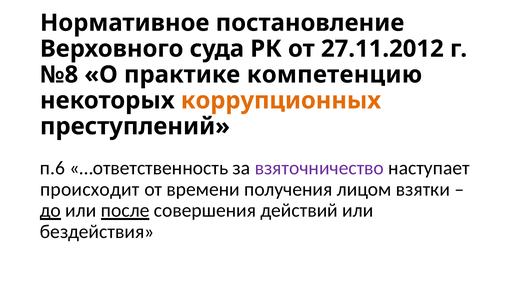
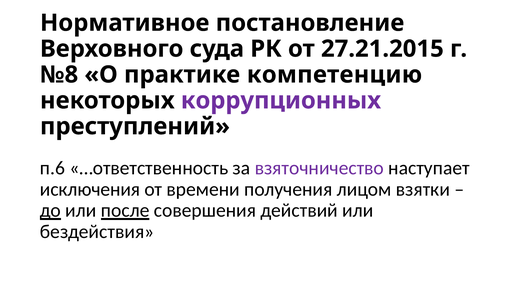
27.11.2012: 27.11.2012 -> 27.21.2015 (382, 49)
коррупционных colour: orange -> purple (281, 100)
происходит: происходит -> исключения (90, 189)
